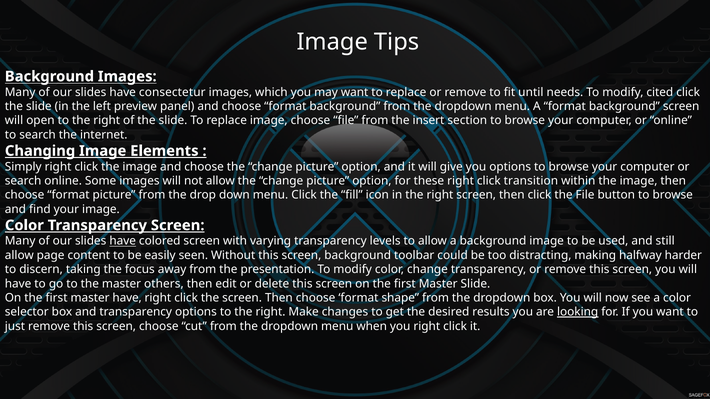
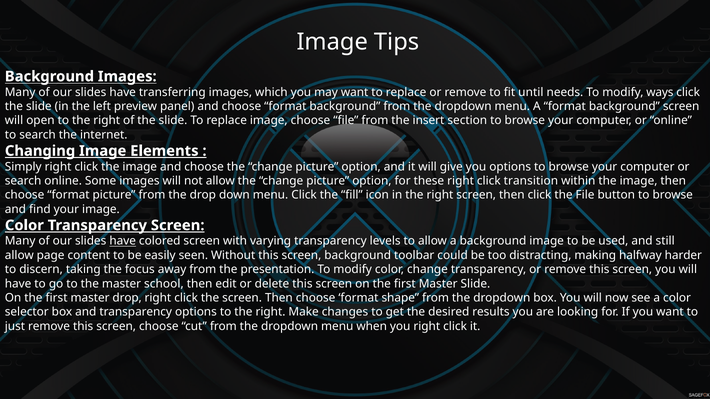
consectetur: consectetur -> transferring (172, 92)
cited: cited -> ways (660, 92)
others: others -> school (164, 284)
master have: have -> drop (127, 298)
looking underline: present -> none (578, 312)
